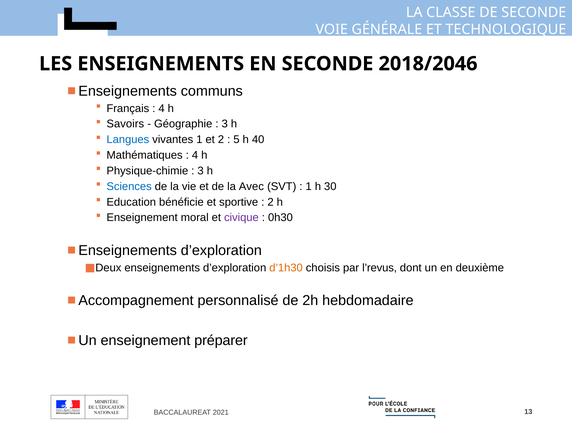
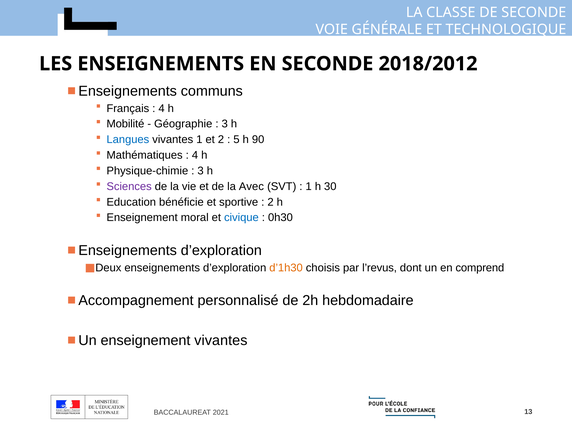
2018/2046: 2018/2046 -> 2018/2012 (428, 64)
Savoirs: Savoirs -> Mobilité (125, 124)
40: 40 -> 90 (258, 140)
Sciences colour: blue -> purple (129, 186)
civique colour: purple -> blue (241, 218)
deuxième: deuxième -> comprend (480, 268)
enseignement préparer: préparer -> vivantes (221, 340)
